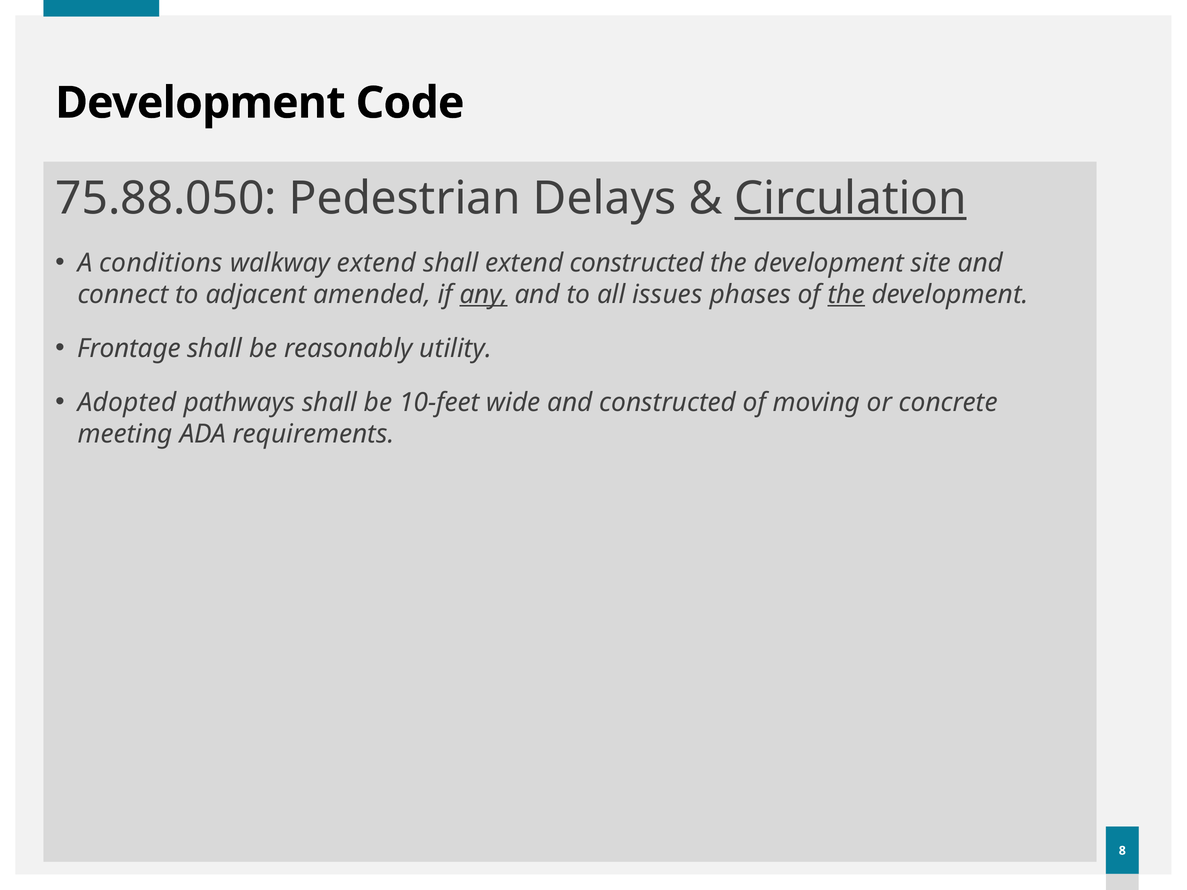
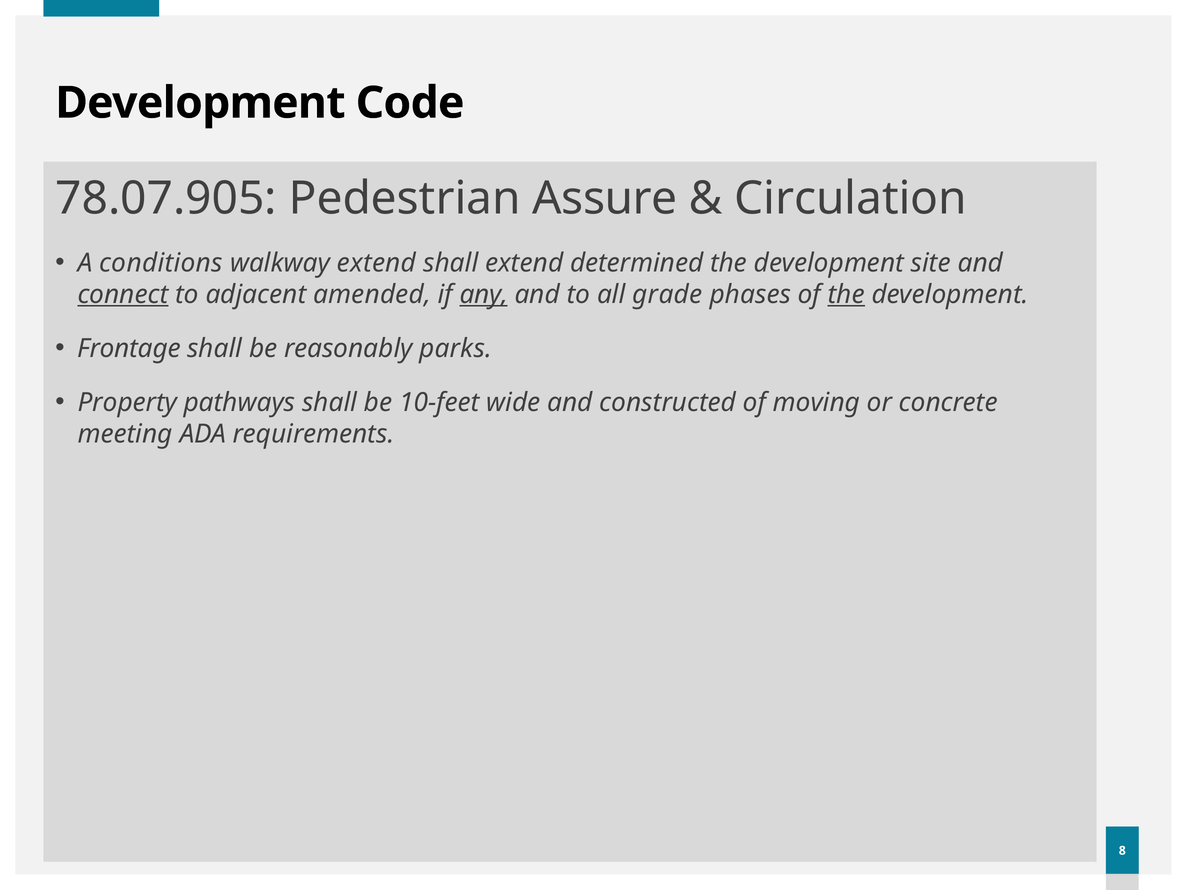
75.88.050: 75.88.050 -> 78.07.905 (166, 199)
Delays: Delays -> Assure (605, 199)
Circulation underline: present -> none (850, 199)
extend constructed: constructed -> determined (637, 263)
connect underline: none -> present (123, 295)
issues: issues -> grade (667, 295)
utility: utility -> parks (456, 349)
Adopted: Adopted -> Property (127, 403)
